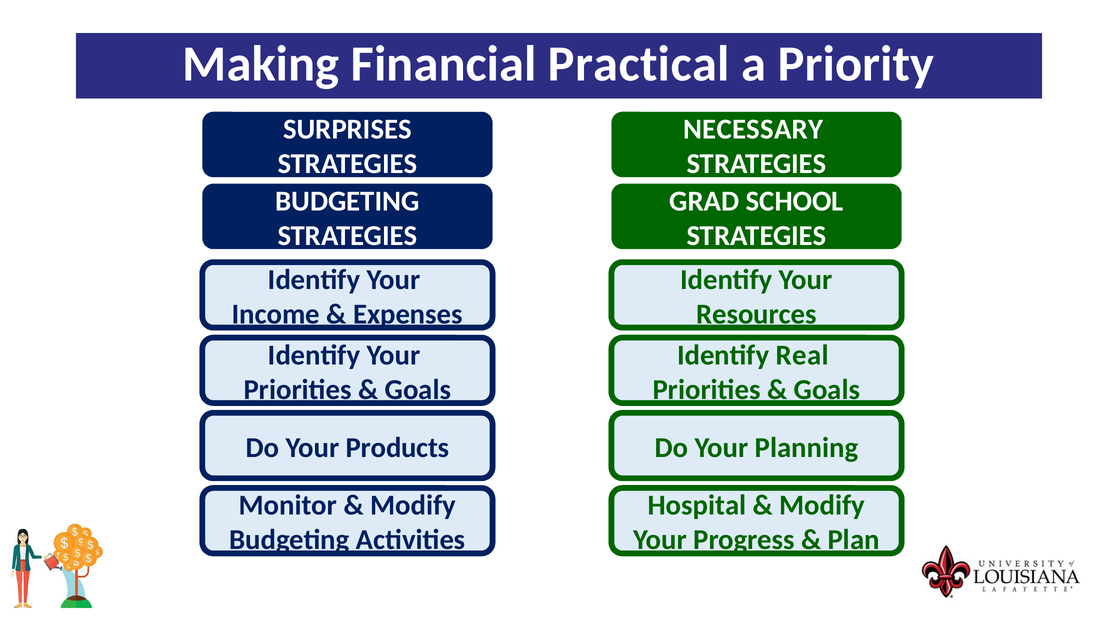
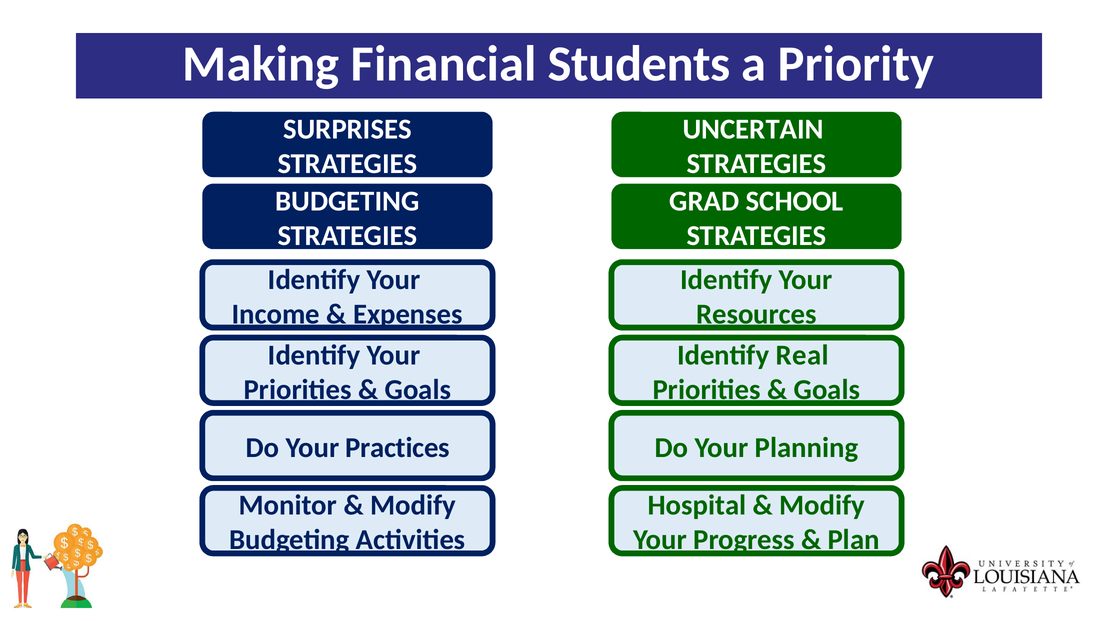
Practical: Practical -> Students (639, 64)
NECESSARY: NECESSARY -> UNCERTAIN (753, 129)
Products: Products -> Practices (398, 448)
